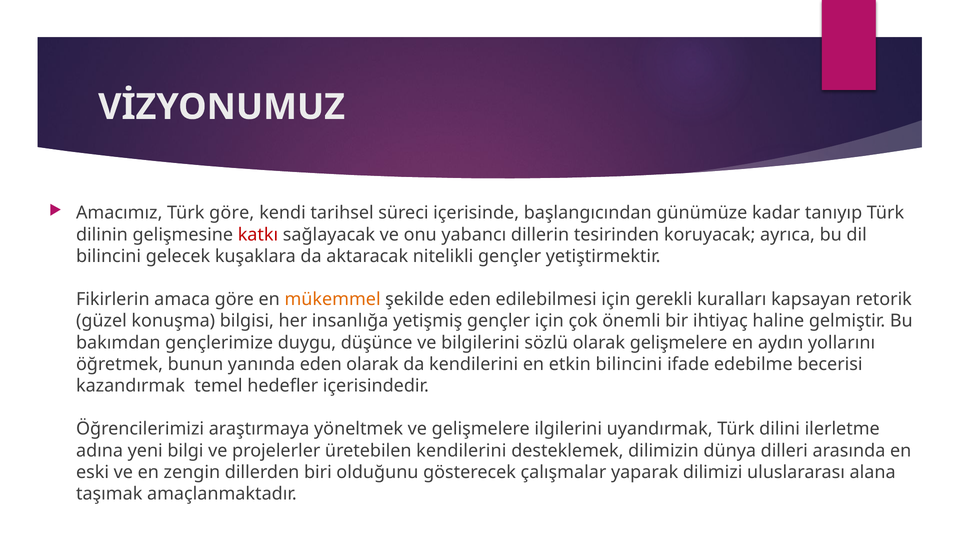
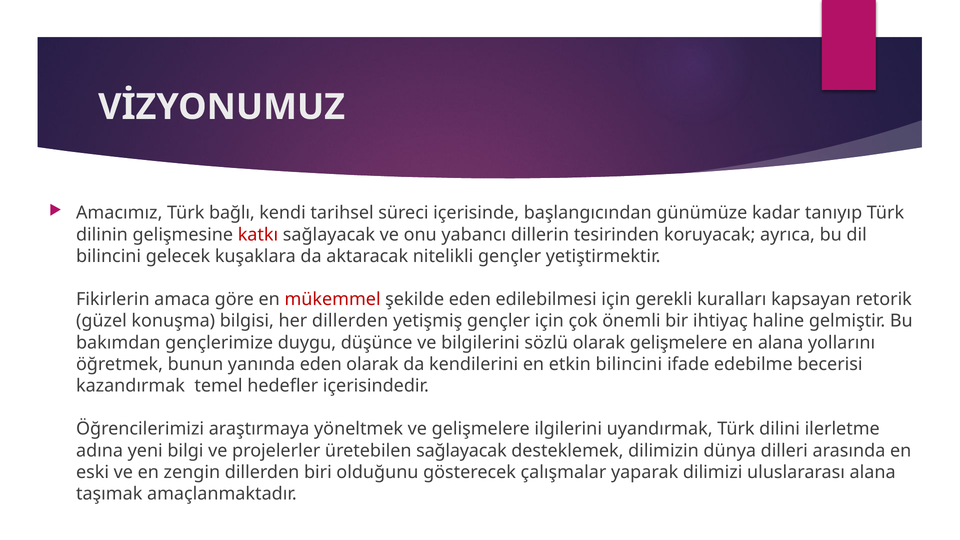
Türk göre: göre -> bağlı (232, 213)
mükemmel colour: orange -> red (333, 299)
her insanlığa: insanlığa -> dillerden (350, 321)
en aydın: aydın -> alana (781, 343)
üretebilen kendilerini: kendilerini -> sağlayacak (461, 451)
